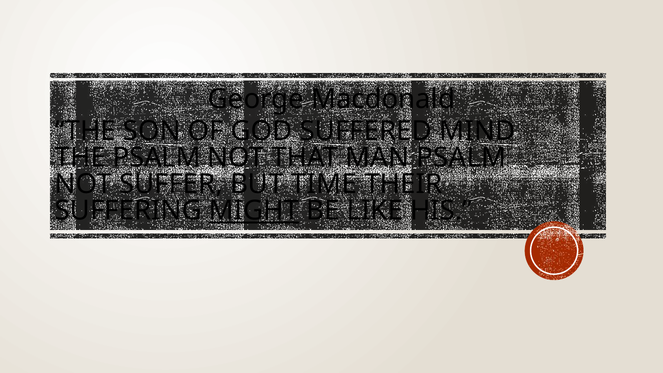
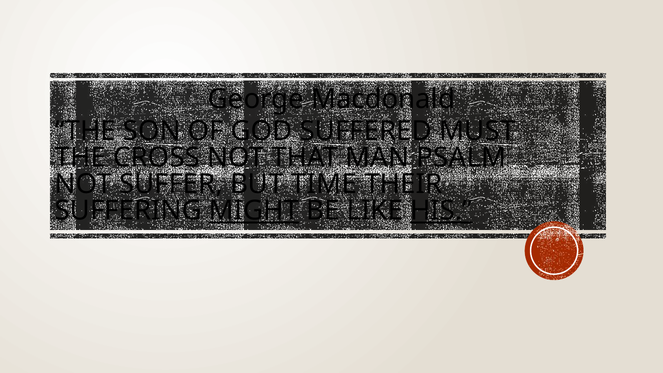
MIND: MIND -> MUST (477, 131)
THE PSALM: PSALM -> CROSS (157, 158)
HIS underline: none -> present (441, 211)
